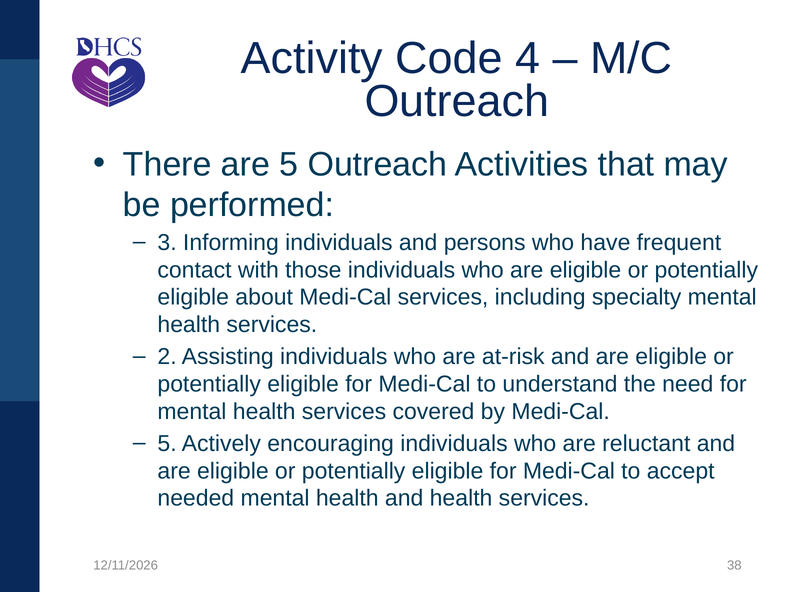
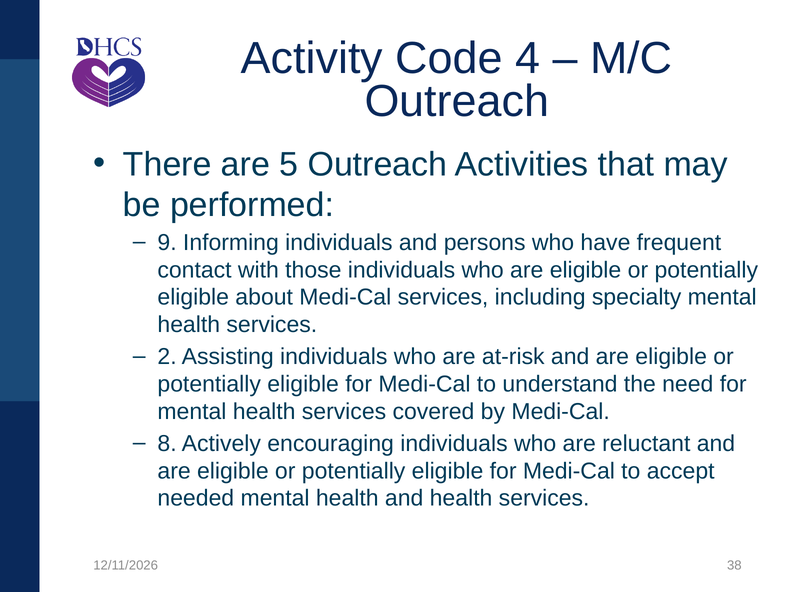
3: 3 -> 9 (167, 243)
5: 5 -> 8 (167, 443)
